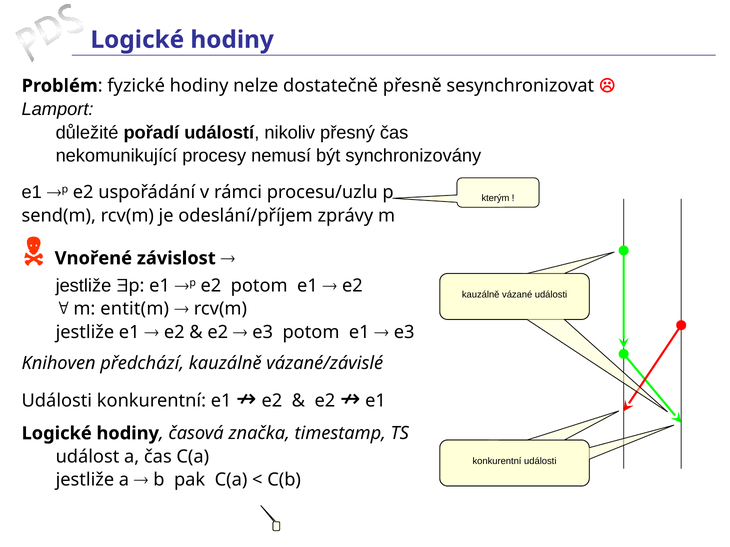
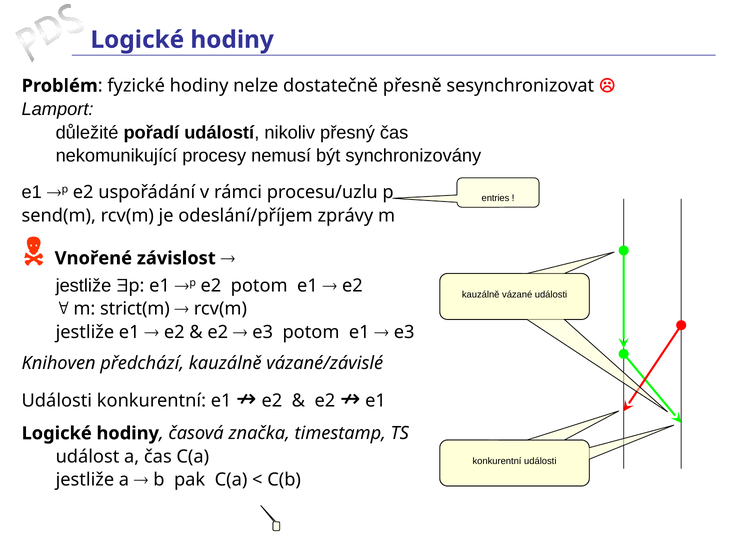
kterým: kterým -> entries (495, 198)
entit(m: entit(m -> strict(m (135, 309)
